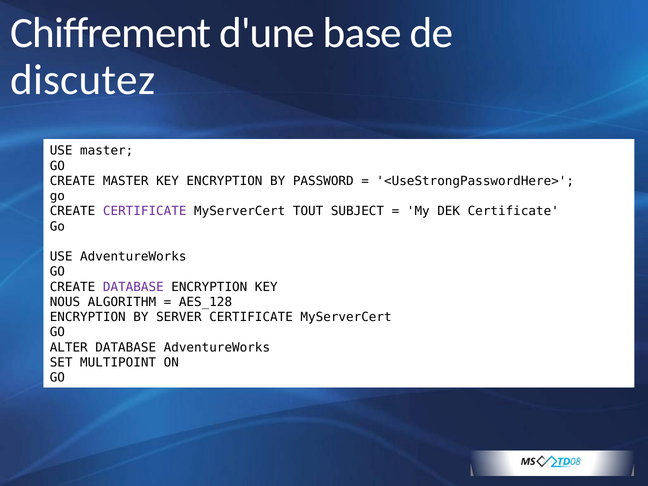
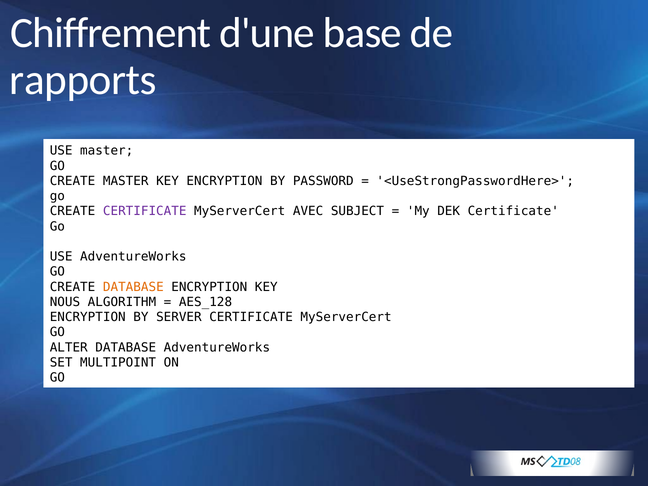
discutez: discutez -> rapports (83, 80)
TOUT: TOUT -> AVEC (308, 211)
DATABASE colour: purple -> orange (133, 287)
